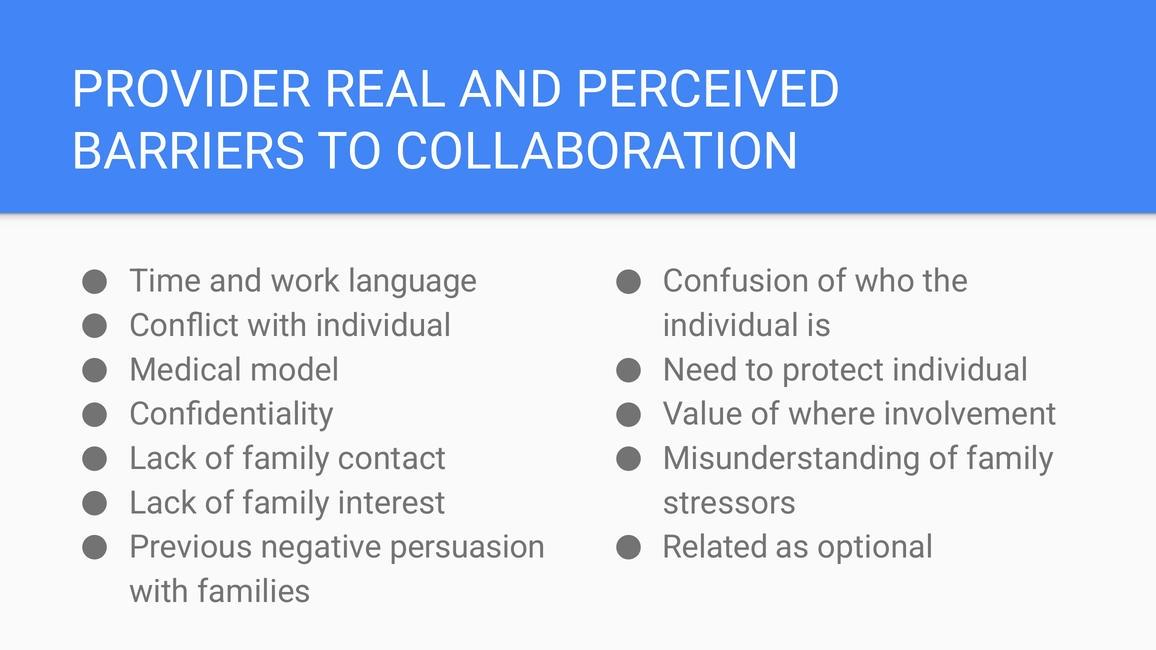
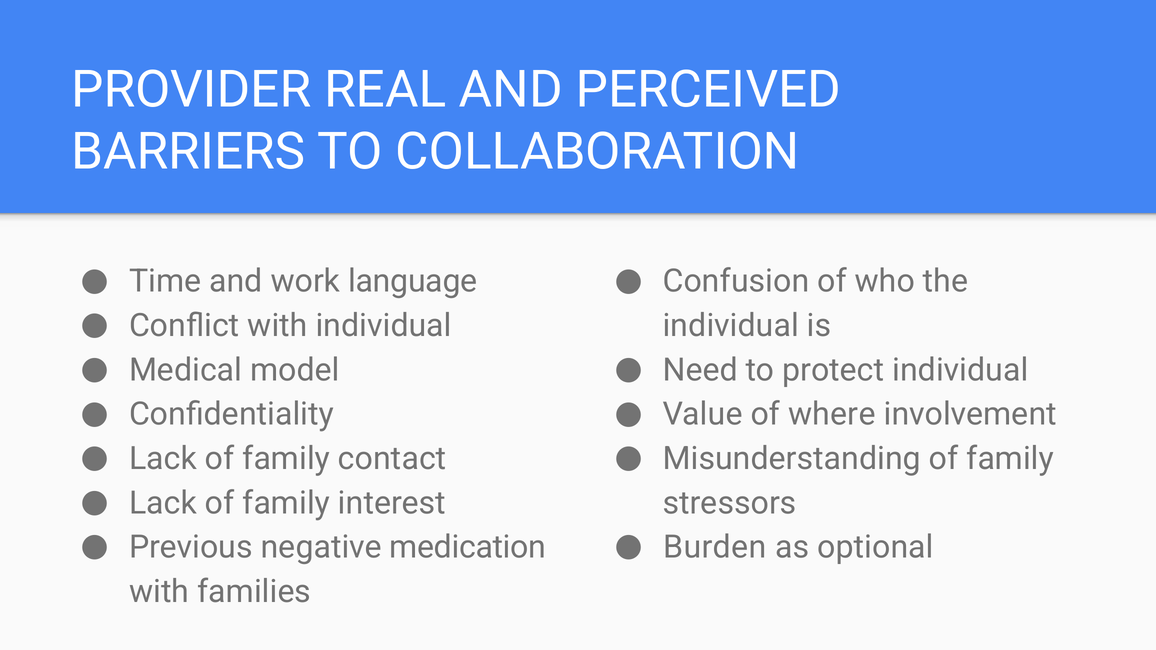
persuasion: persuasion -> medication (468, 547)
Related: Related -> Burden (715, 547)
